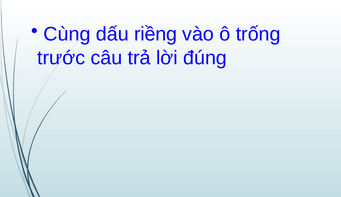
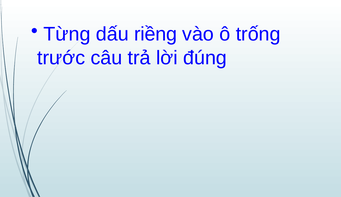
Cùng: Cùng -> Từng (67, 34)
